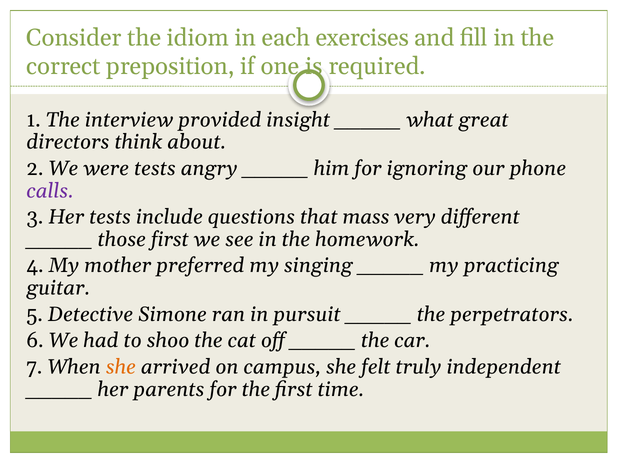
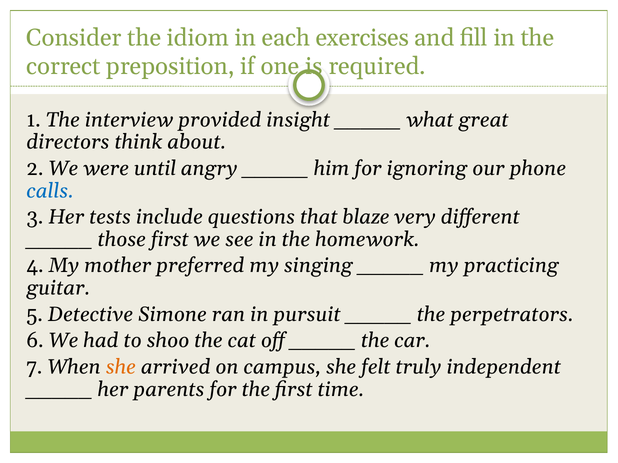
were tests: tests -> until (155, 169)
calls colour: purple -> blue (50, 191)
mass: mass -> blaze (366, 217)
